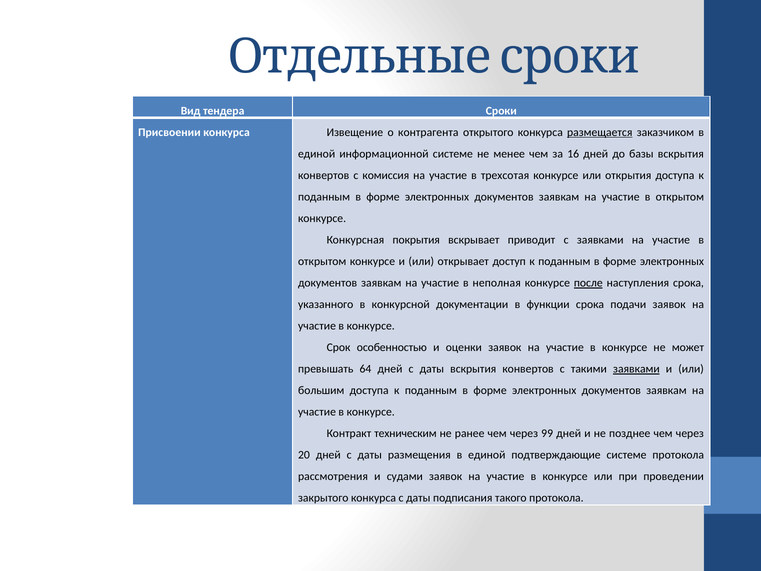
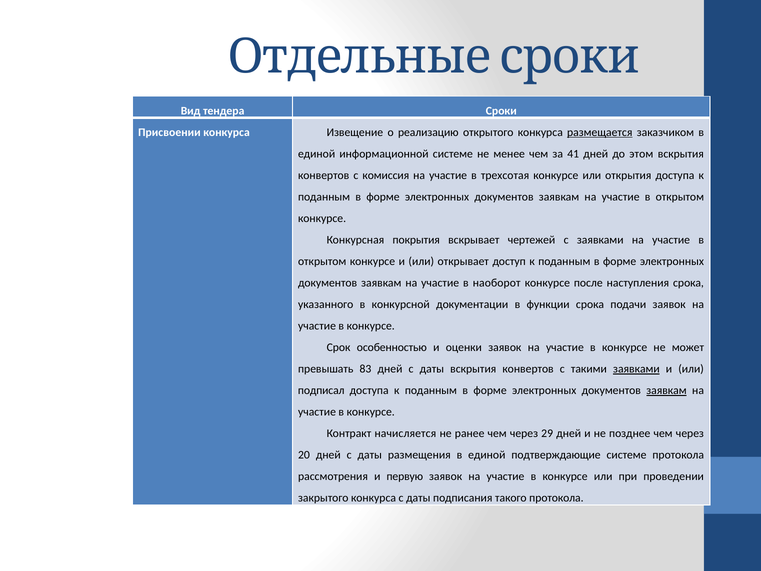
контрагента: контрагента -> реализацию (428, 132)
16: 16 -> 41 (573, 154)
базы: базы -> этом (641, 154)
приводит: приводит -> чертежей (532, 240)
неполная: неполная -> наоборот (497, 283)
после underline: present -> none (588, 283)
64: 64 -> 83 (365, 369)
большим: большим -> подписал (321, 390)
заявкам underline: none -> present (666, 390)
техническим: техническим -> начисляется (405, 433)
99: 99 -> 29 (547, 433)
судами: судами -> первую (405, 476)
